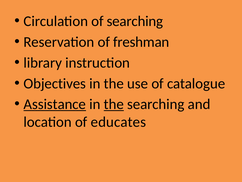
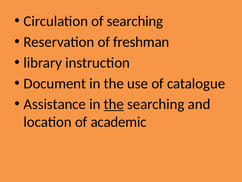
Objectives: Objectives -> Document (55, 83)
Assistance underline: present -> none (55, 104)
educates: educates -> academic (119, 122)
